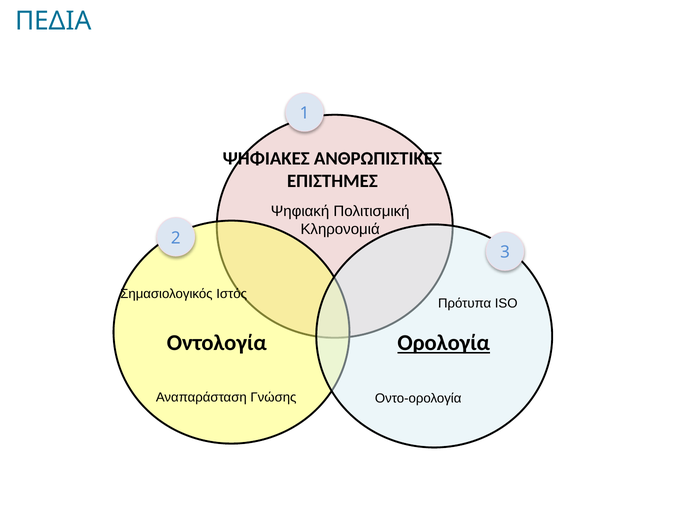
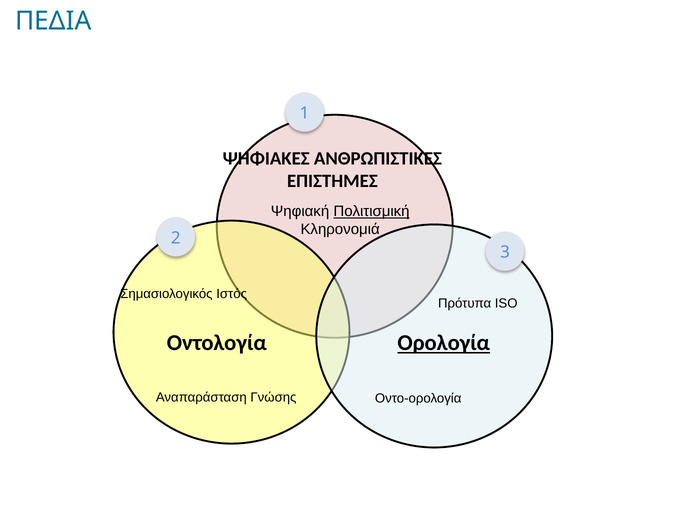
Πολιτισμική underline: none -> present (371, 212)
